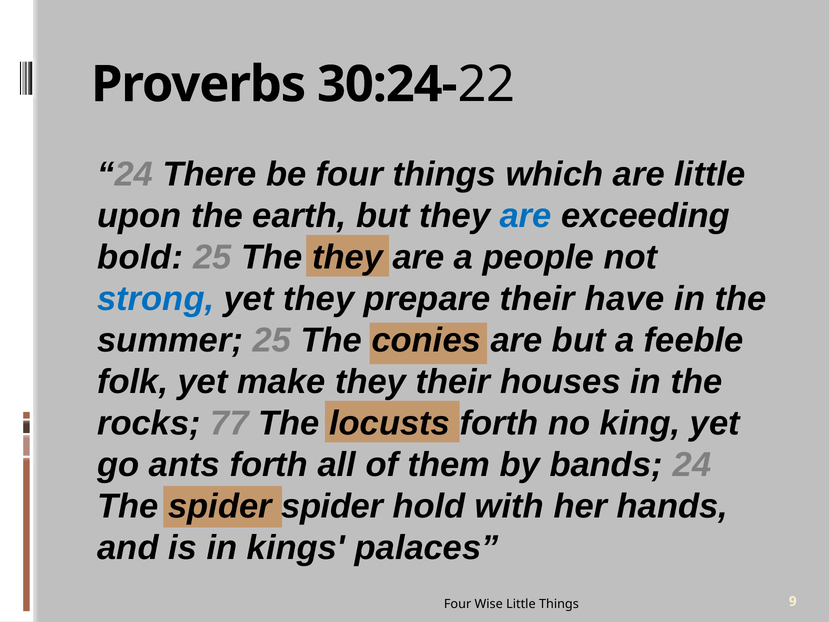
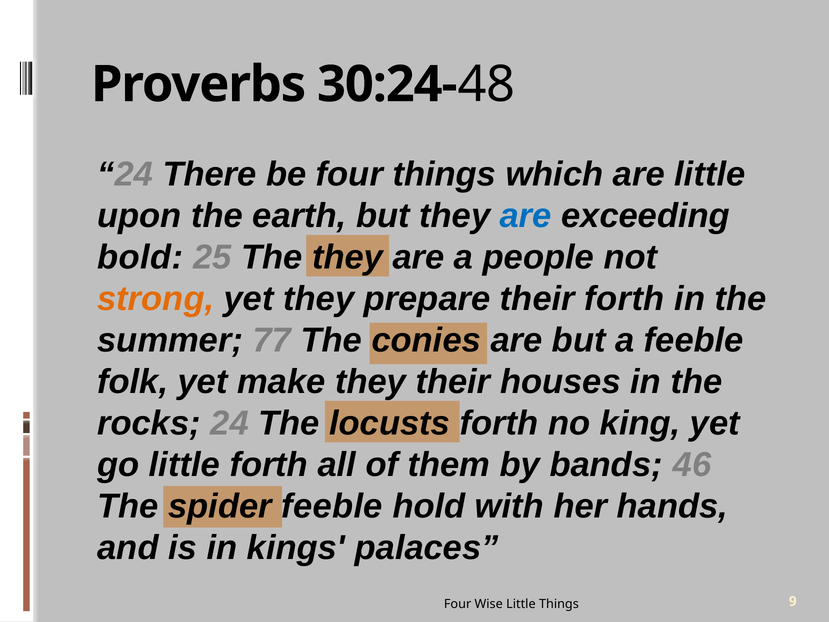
22: 22 -> 48 (487, 84)
strong colour: blue -> orange (156, 299)
their have: have -> forth (624, 299)
summer 25: 25 -> 77 (272, 340)
rocks 77: 77 -> 24 (230, 423)
go ants: ants -> little (184, 464)
bands 24: 24 -> 46 (692, 464)
spider spider: spider -> feeble (332, 506)
